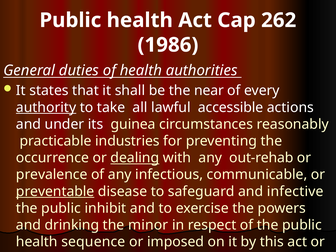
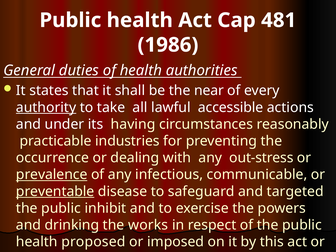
262: 262 -> 481 (279, 20)
guinea: guinea -> having (133, 124)
dealing underline: present -> none (135, 158)
out-rehab: out-rehab -> out-stress (261, 158)
prevalence underline: none -> present (52, 175)
infective: infective -> targeted (295, 191)
minor: minor -> works (148, 225)
sequence: sequence -> proposed (93, 242)
